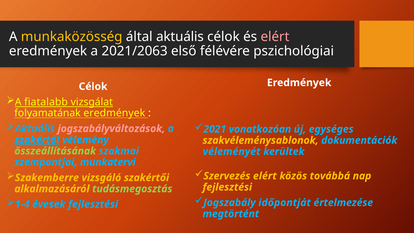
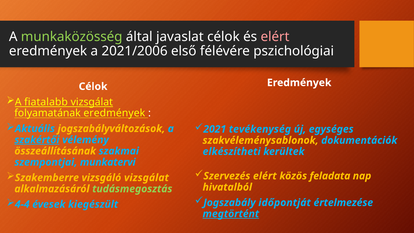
munkaközösség colour: yellow -> light green (72, 37)
által aktuális: aktuális -> javaslat (180, 37)
2021/2063: 2021/2063 -> 2021/2006 (135, 51)
jogszabályváltozások colour: pink -> yellow (111, 129)
vonatkozóan: vonatkozóan -> tevékenység (260, 129)
összeállításának colour: light green -> yellow (55, 151)
véleményét: véleményét -> elkészítheti (232, 151)
továbbá: továbbá -> feladata (330, 176)
vizsgáló szakértői: szakértői -> vizsgálat (146, 178)
fejlesztési: fejlesztési -> hivatalból (227, 187)
1-4: 1-4 -> 4-4 (22, 204)
évesek fejlesztési: fejlesztési -> kiegészült (93, 204)
megtörtént underline: none -> present (231, 214)
